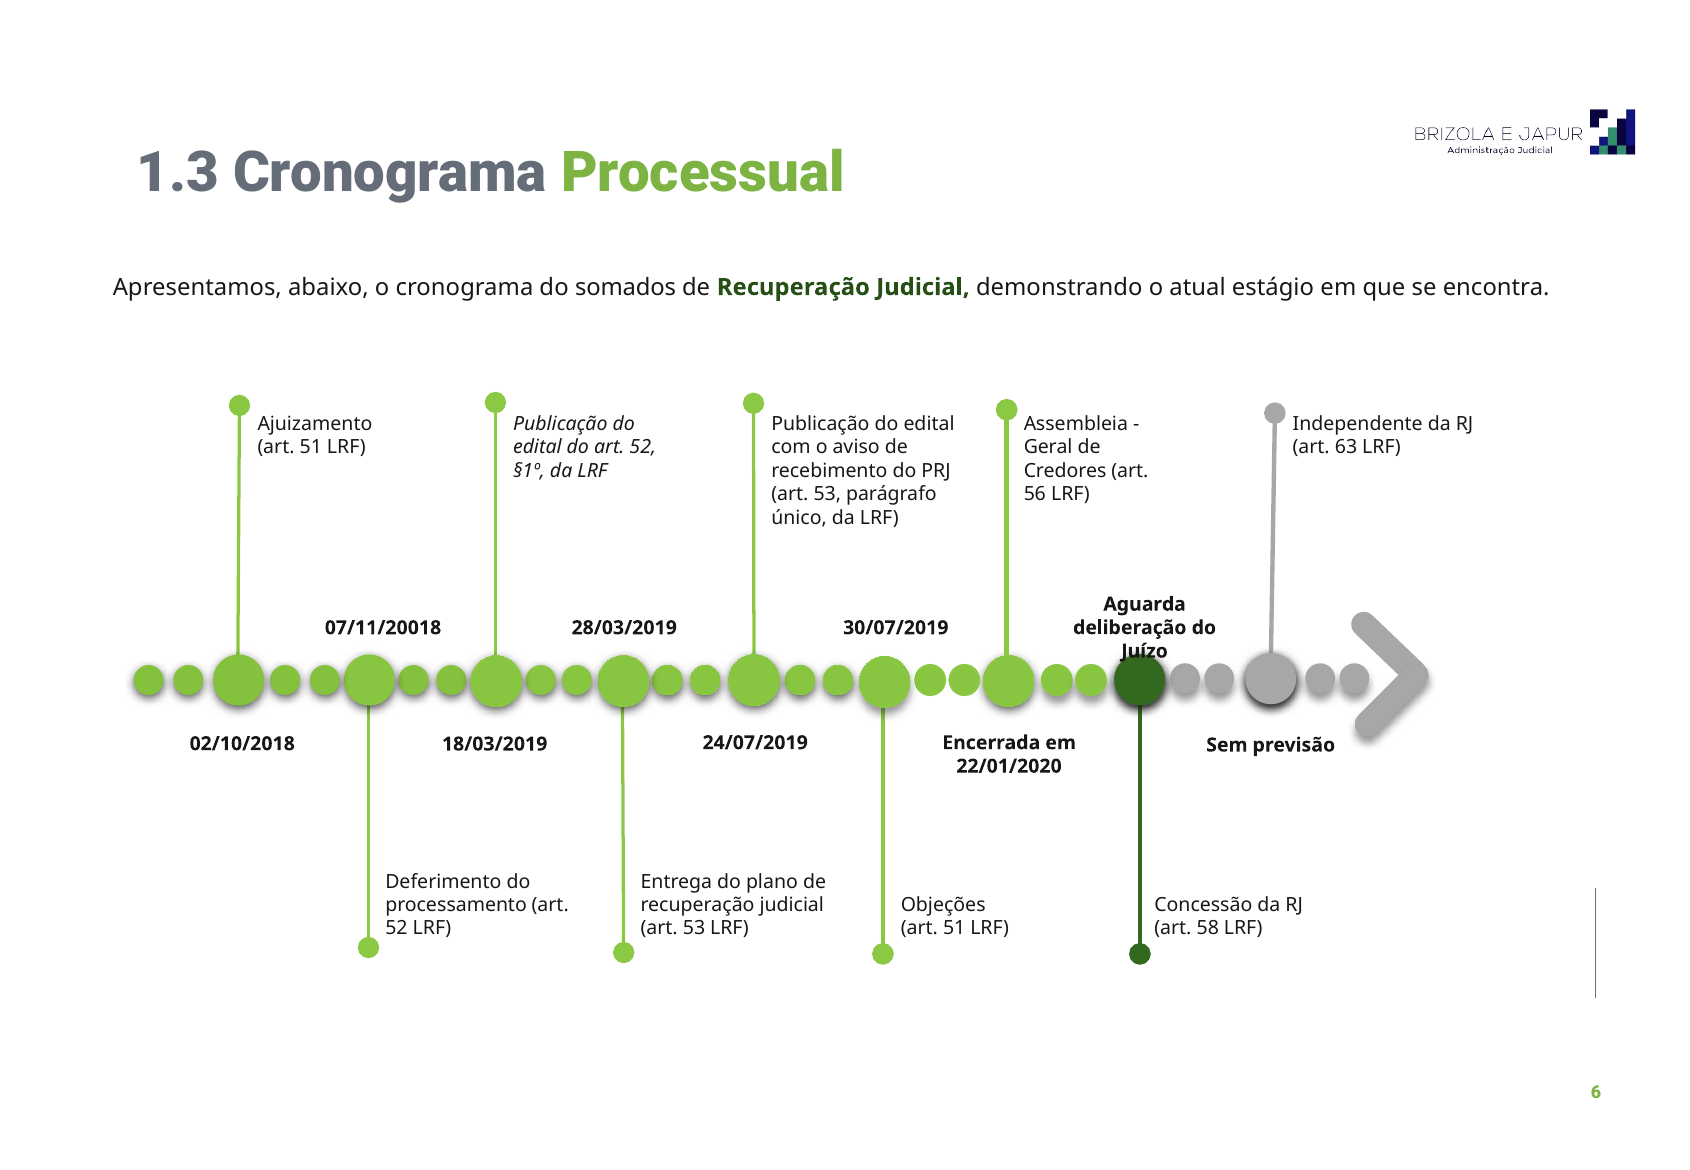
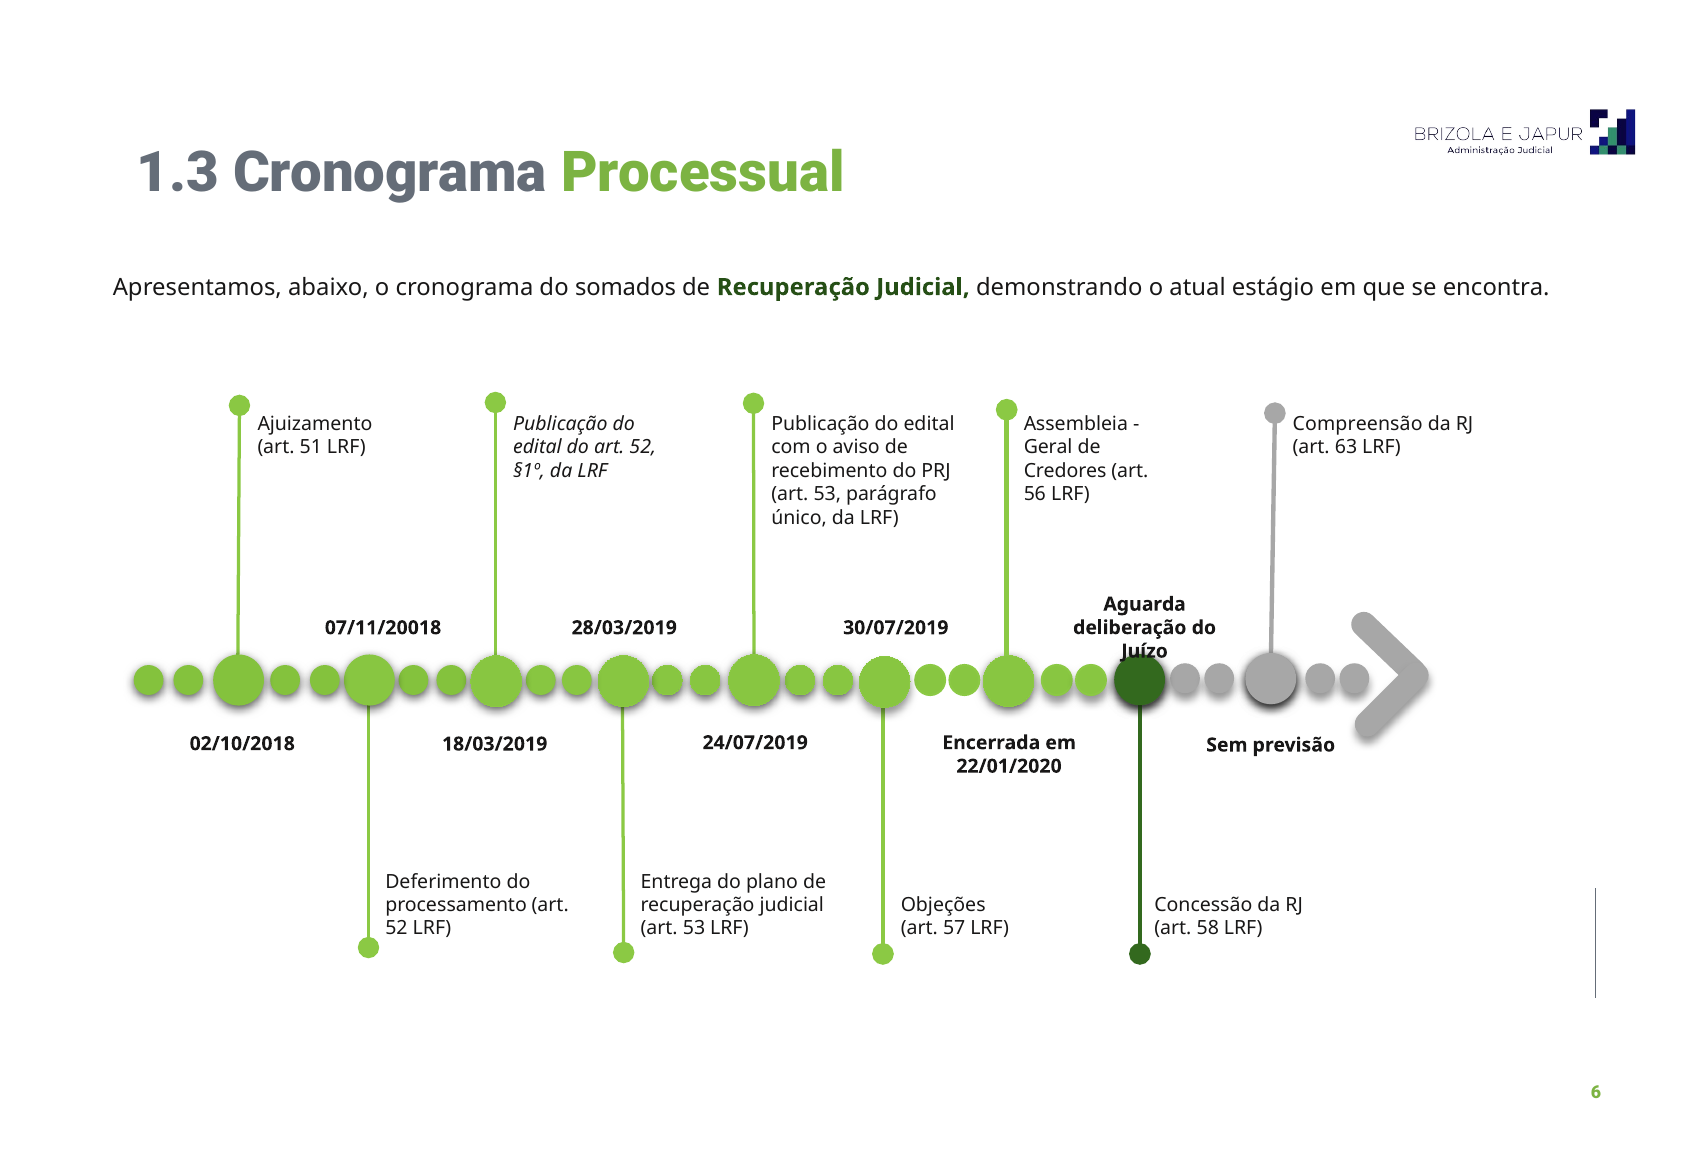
Independente: Independente -> Compreensão (1358, 424)
51: 51 -> 57 (954, 928)
